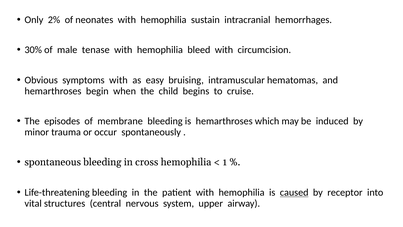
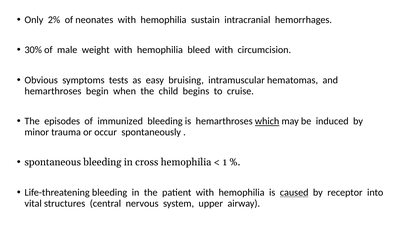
tenase: tenase -> weight (96, 50)
symptoms with: with -> tests (119, 80)
membrane: membrane -> immunized (120, 121)
which underline: none -> present (267, 121)
